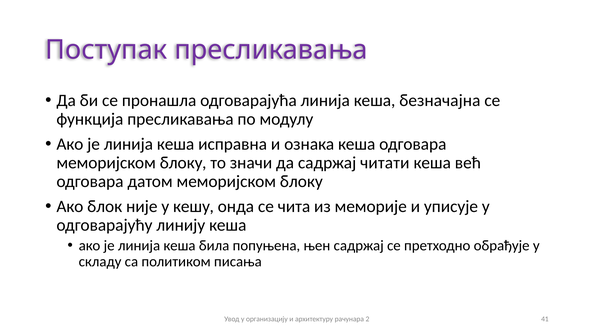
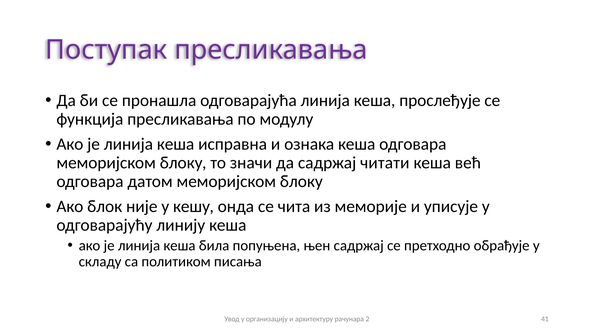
безначајна: безначајна -> прослеђује (440, 100)
